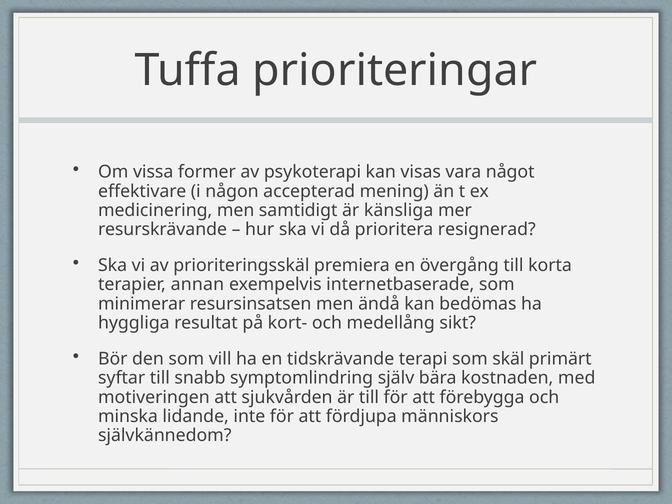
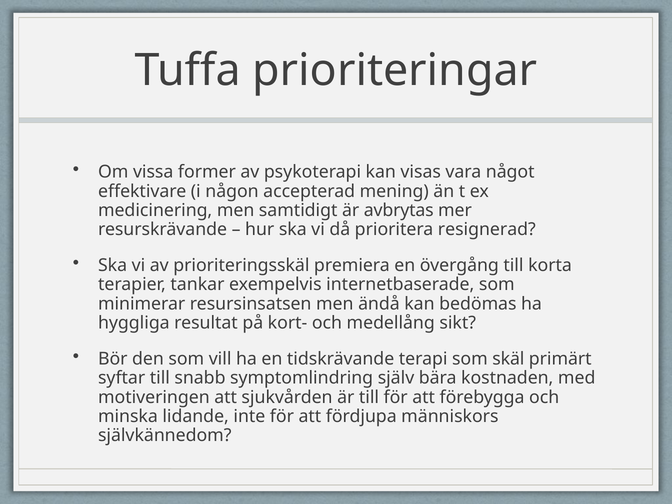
känsliga: känsliga -> avbrytas (399, 210)
annan: annan -> tankar (197, 285)
